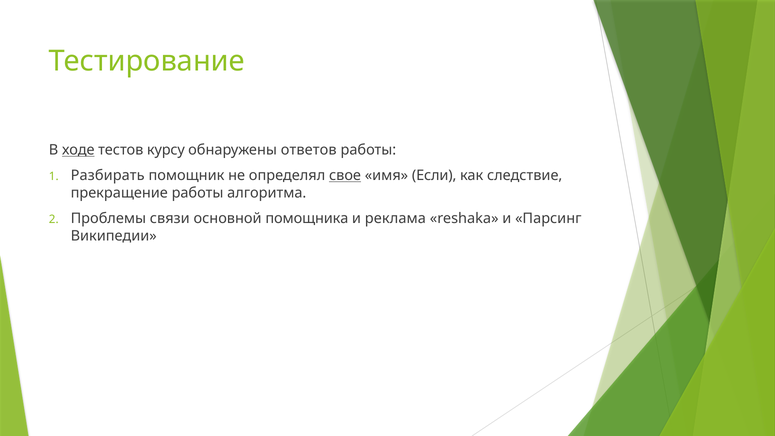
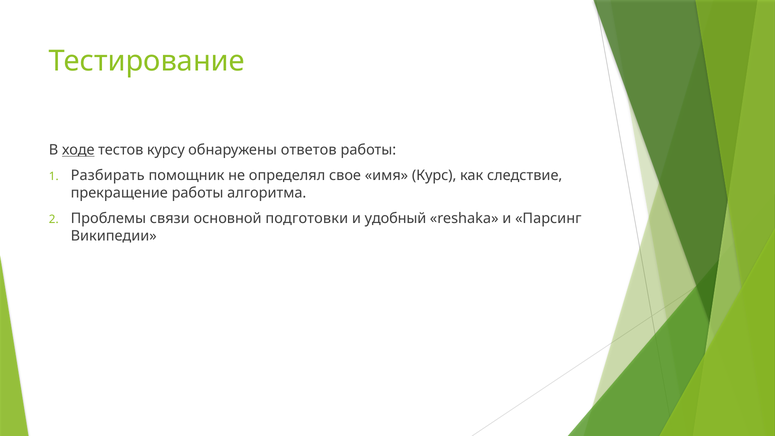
свое underline: present -> none (345, 176)
Если: Если -> Курс (434, 176)
помощника: помощника -> подготовки (307, 218)
реклама: реклама -> удобный (396, 218)
